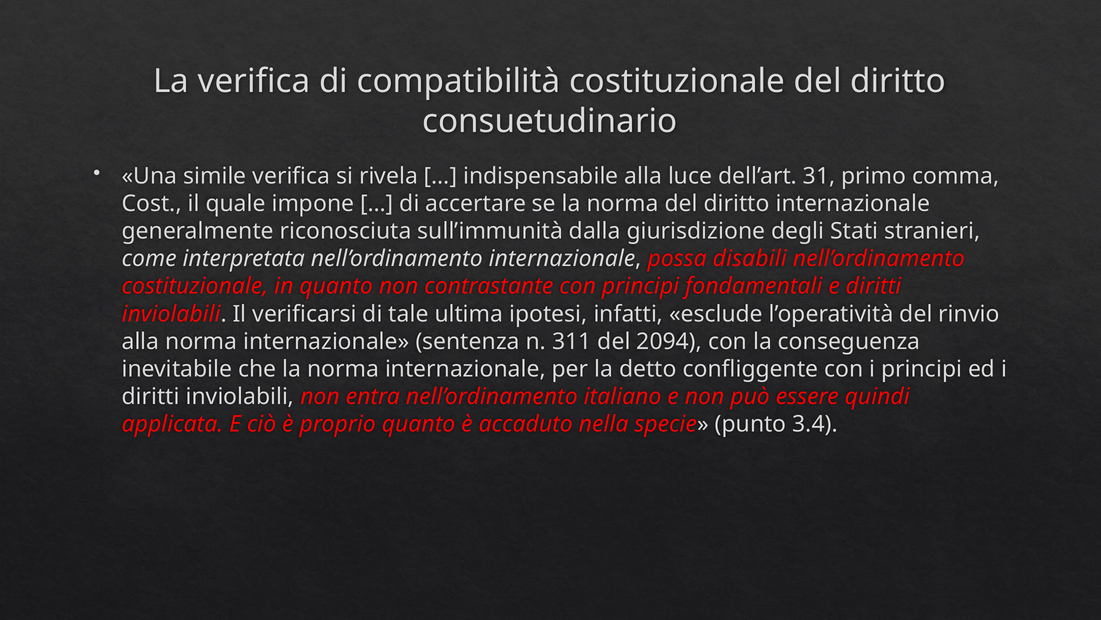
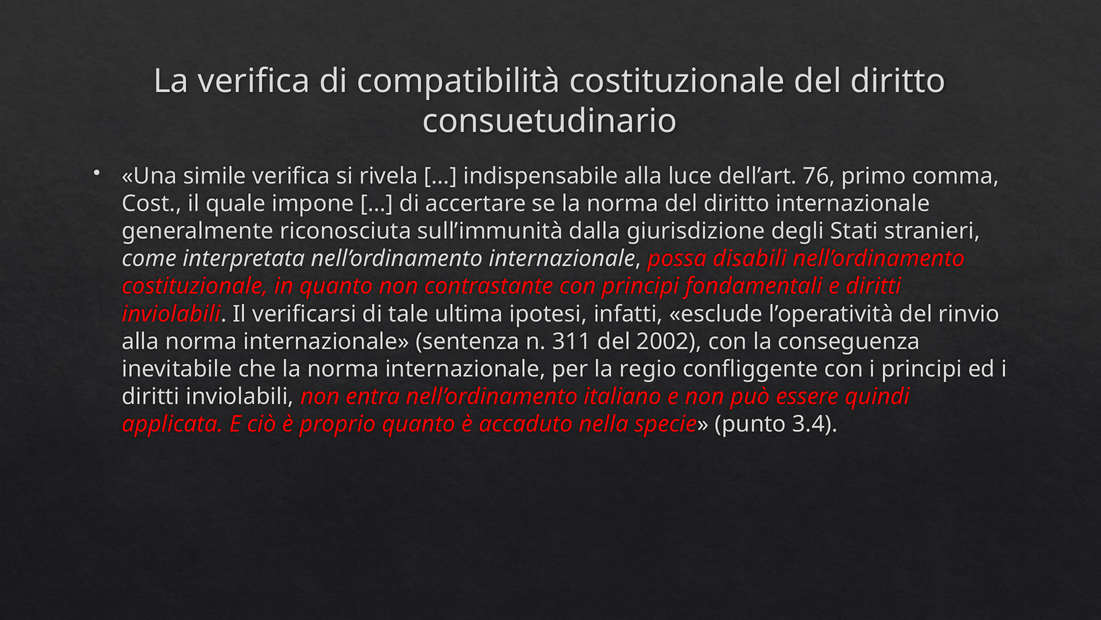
31: 31 -> 76 (819, 176)
2094: 2094 -> 2002 (669, 341)
detto: detto -> regio (648, 369)
